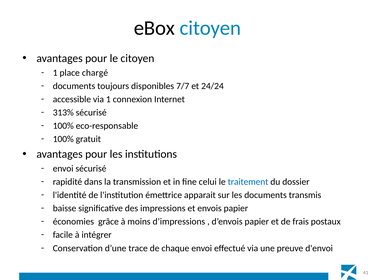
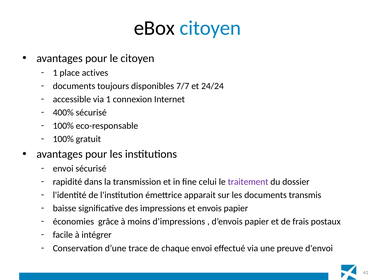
chargé: chargé -> actives (95, 73)
313%: 313% -> 400% (63, 113)
traitement colour: blue -> purple (248, 182)
